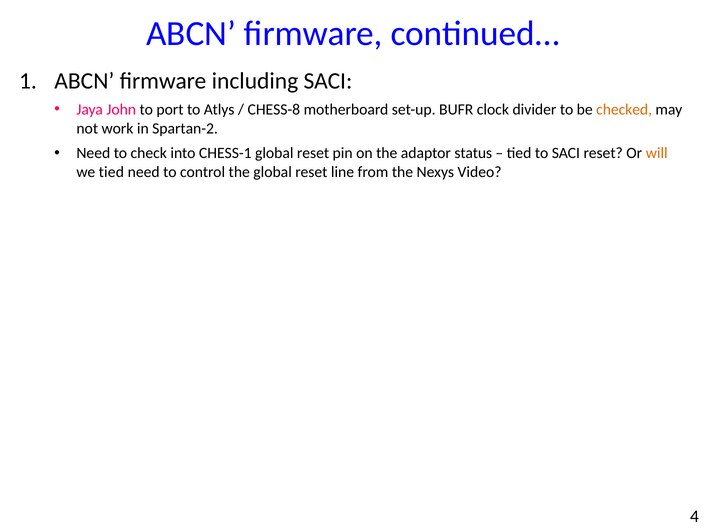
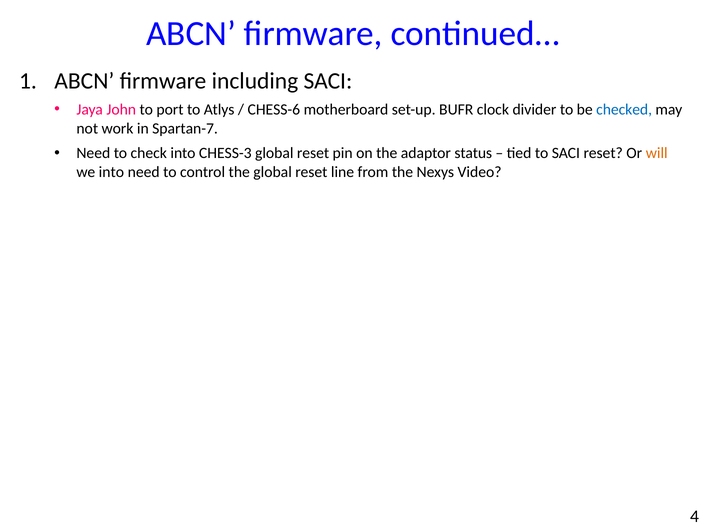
CHESS-8: CHESS-8 -> CHESS-6 (274, 110)
checked colour: orange -> blue (624, 110)
Spartan-2: Spartan-2 -> Spartan-7 (185, 128)
CHESS-1: CHESS-1 -> CHESS-3 (225, 153)
we tied: tied -> into (111, 172)
